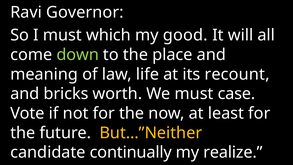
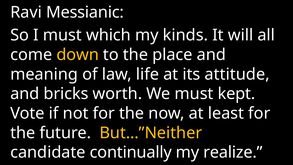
Governor: Governor -> Messianic (85, 12)
good: good -> kinds (185, 35)
down colour: light green -> yellow (78, 55)
recount: recount -> attitude (237, 74)
case: case -> kept (236, 94)
